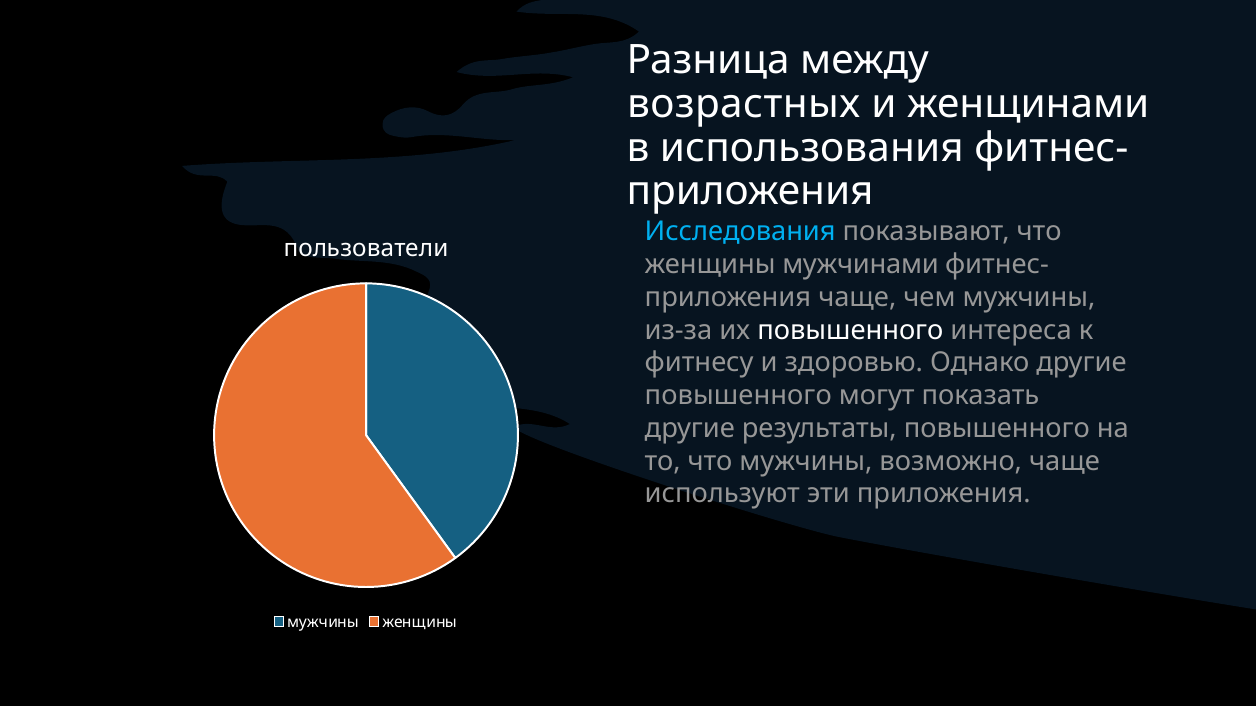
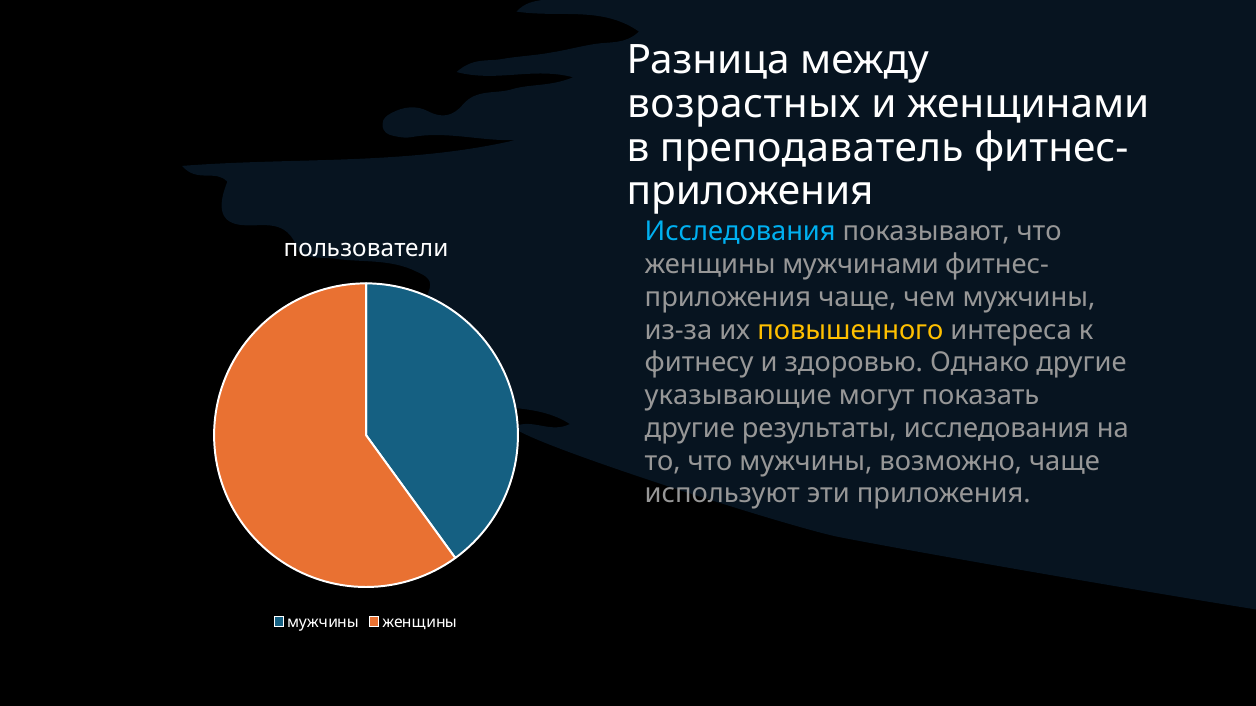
использования: использования -> преподаватель (812, 148)
повышенного colour: white -> yellow (850, 330)
повышенного: повышенного -> указывающие (738, 396)
результаты повышенного: повышенного -> исследования (997, 429)
